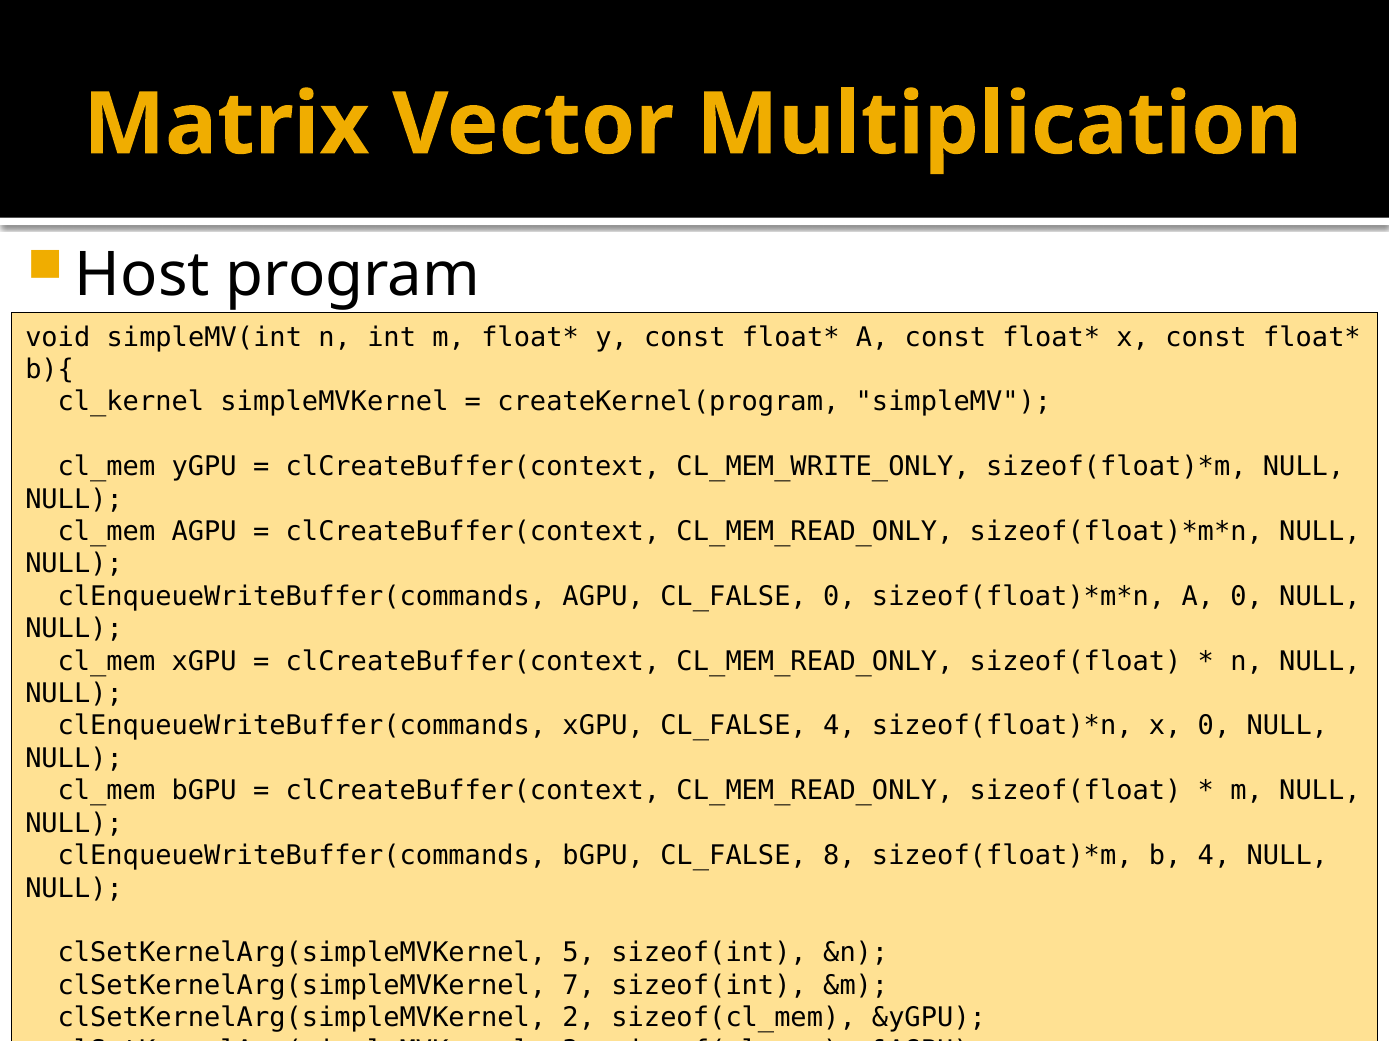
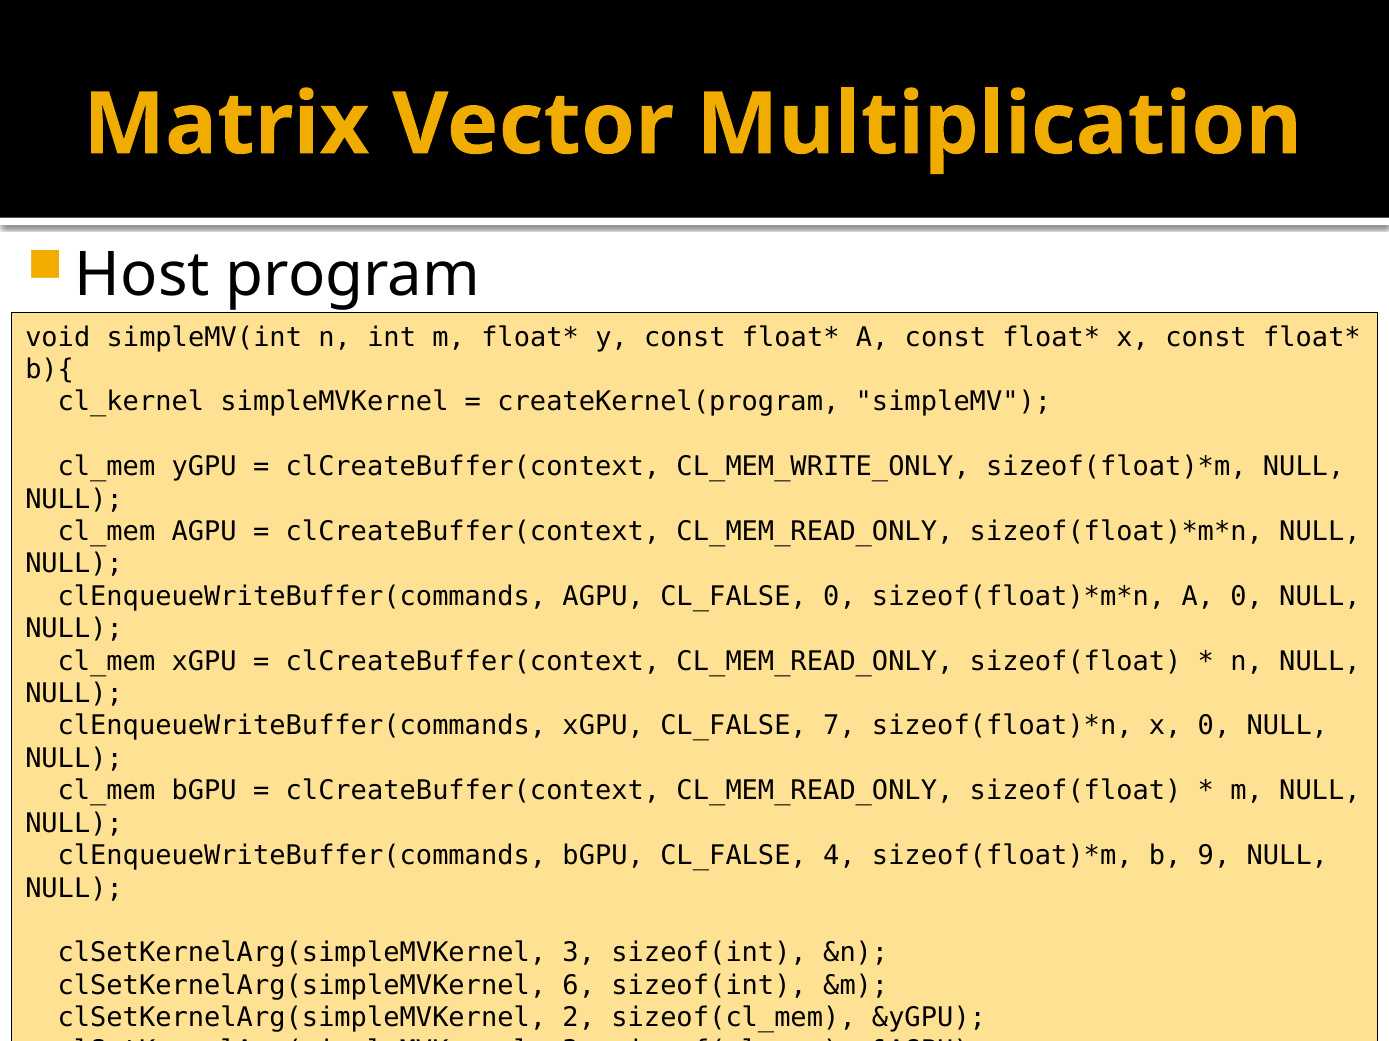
CL_FALSE 4: 4 -> 7 (839, 727)
CL_FALSE 8: 8 -> 4 (839, 856)
b 4: 4 -> 9 (1214, 856)
5: 5 -> 3 (579, 954)
7: 7 -> 6 (579, 986)
